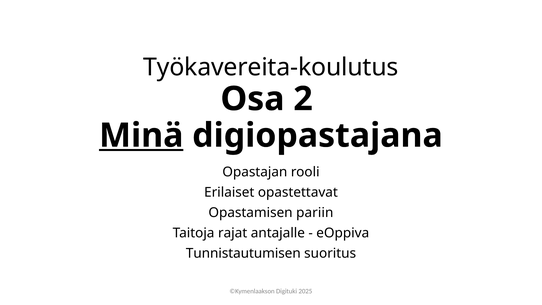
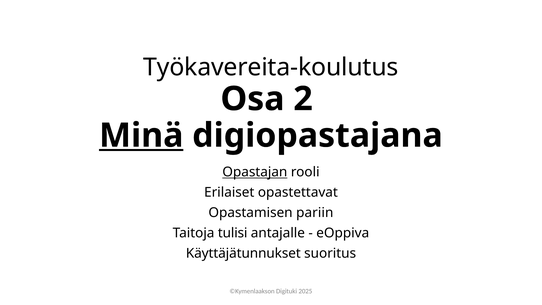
Opastajan underline: none -> present (255, 172)
rajat: rajat -> tulisi (233, 233)
Tunnistautumisen: Tunnistautumisen -> Käyttäjätunnukset (243, 253)
